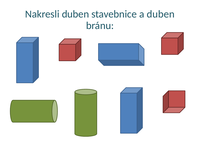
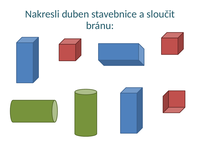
a duben: duben -> sloučit (161, 14)
